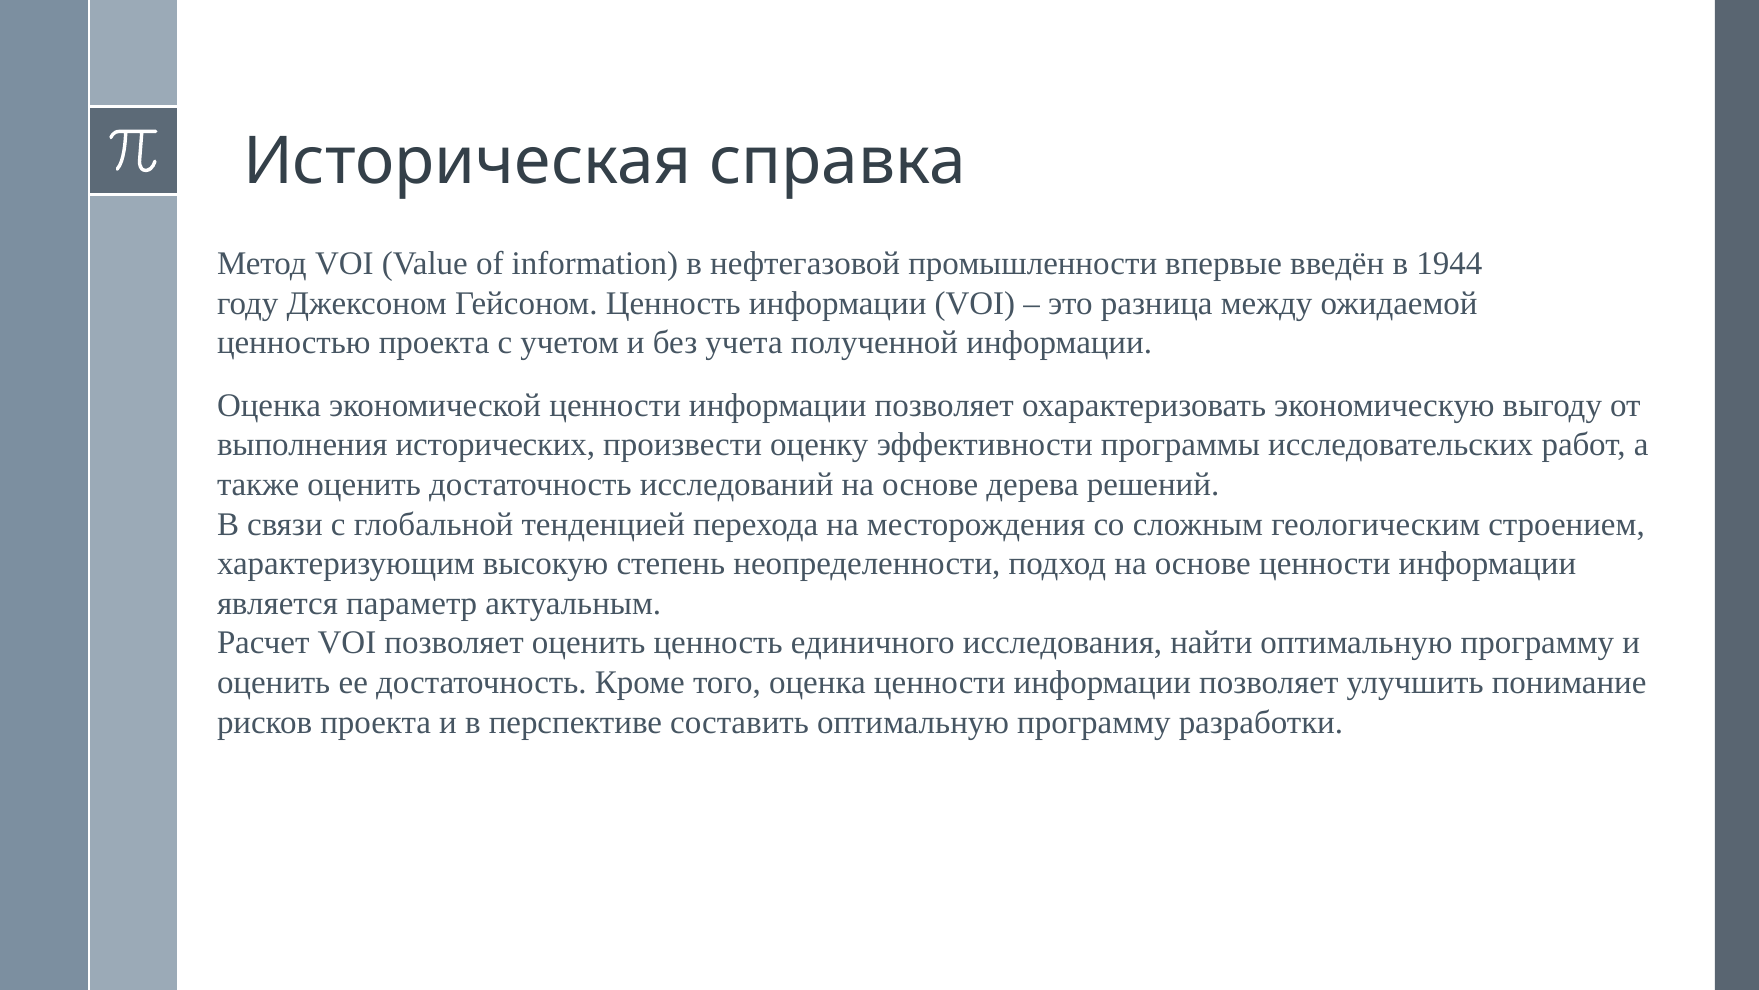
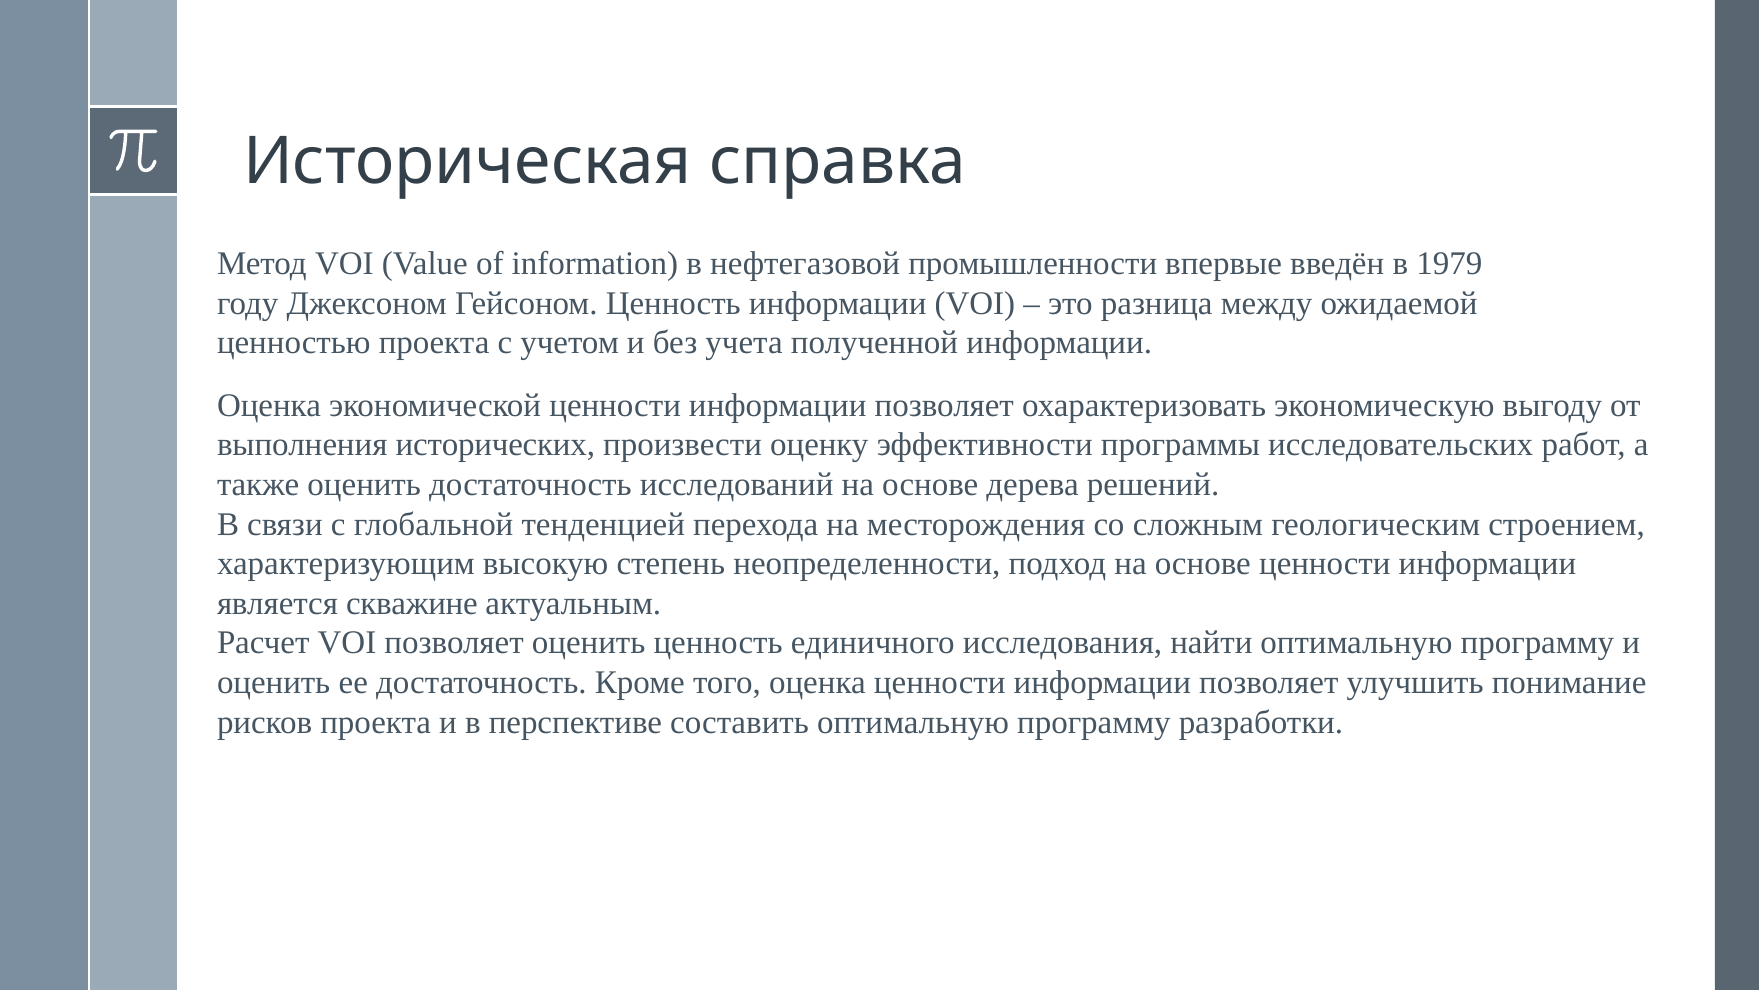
1944: 1944 -> 1979 (1449, 264)
параметр: параметр -> скважине (412, 603)
